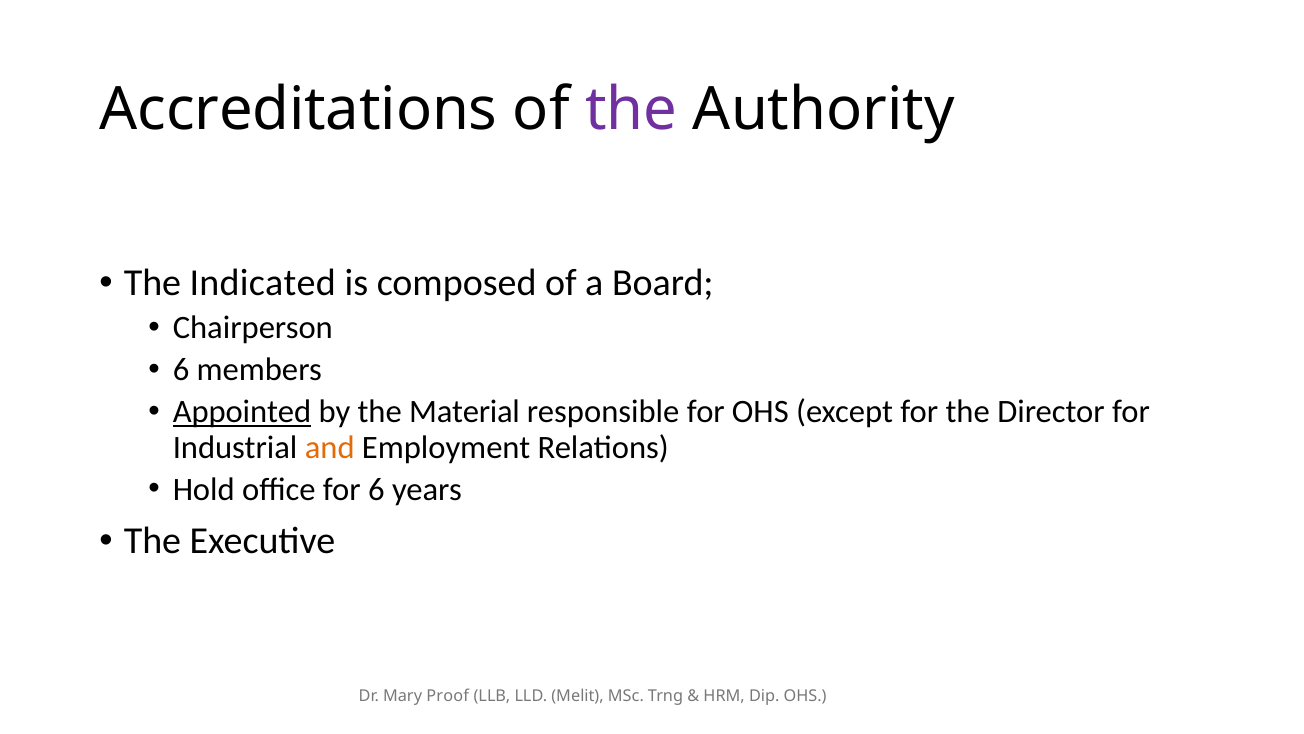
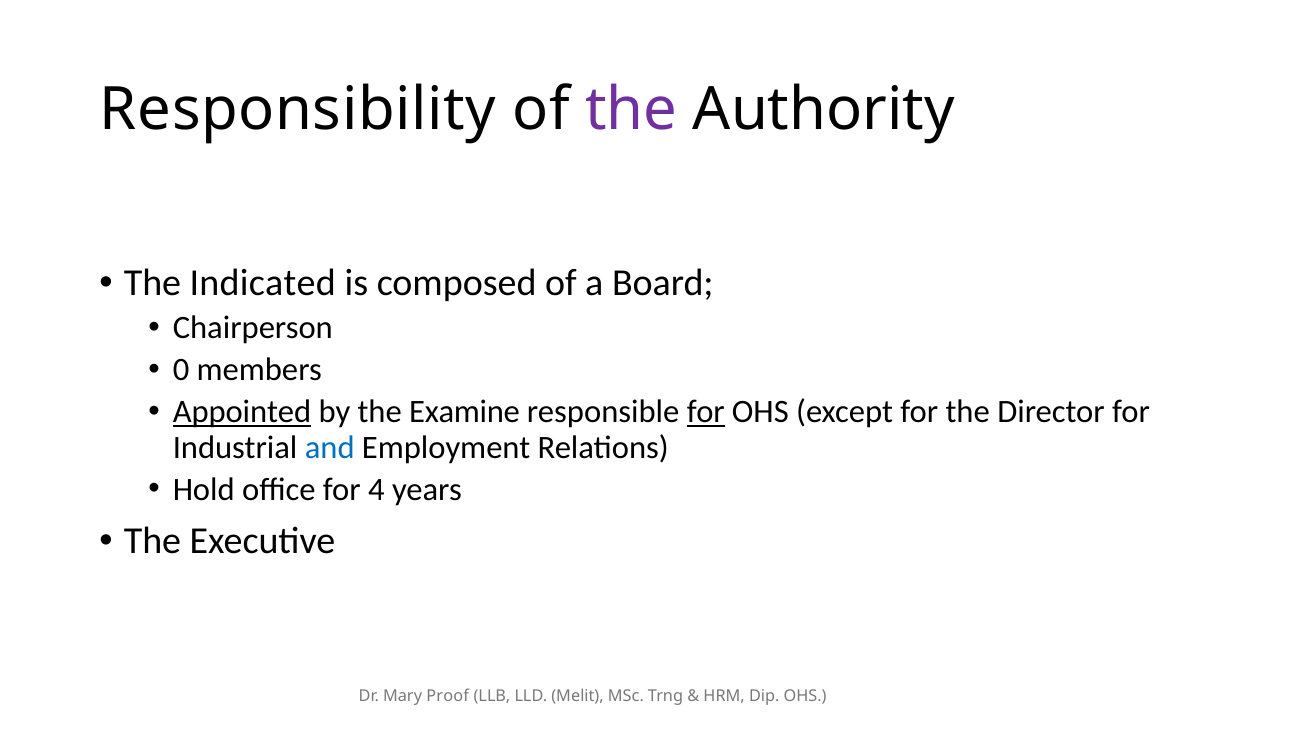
Accreditations: Accreditations -> Responsibility (298, 110)
6: 6 -> 0 (181, 370)
Material: Material -> Examine (465, 412)
for underline: none -> present (706, 412)
and colour: orange -> blue (330, 447)
for 6: 6 -> 4 (376, 489)
